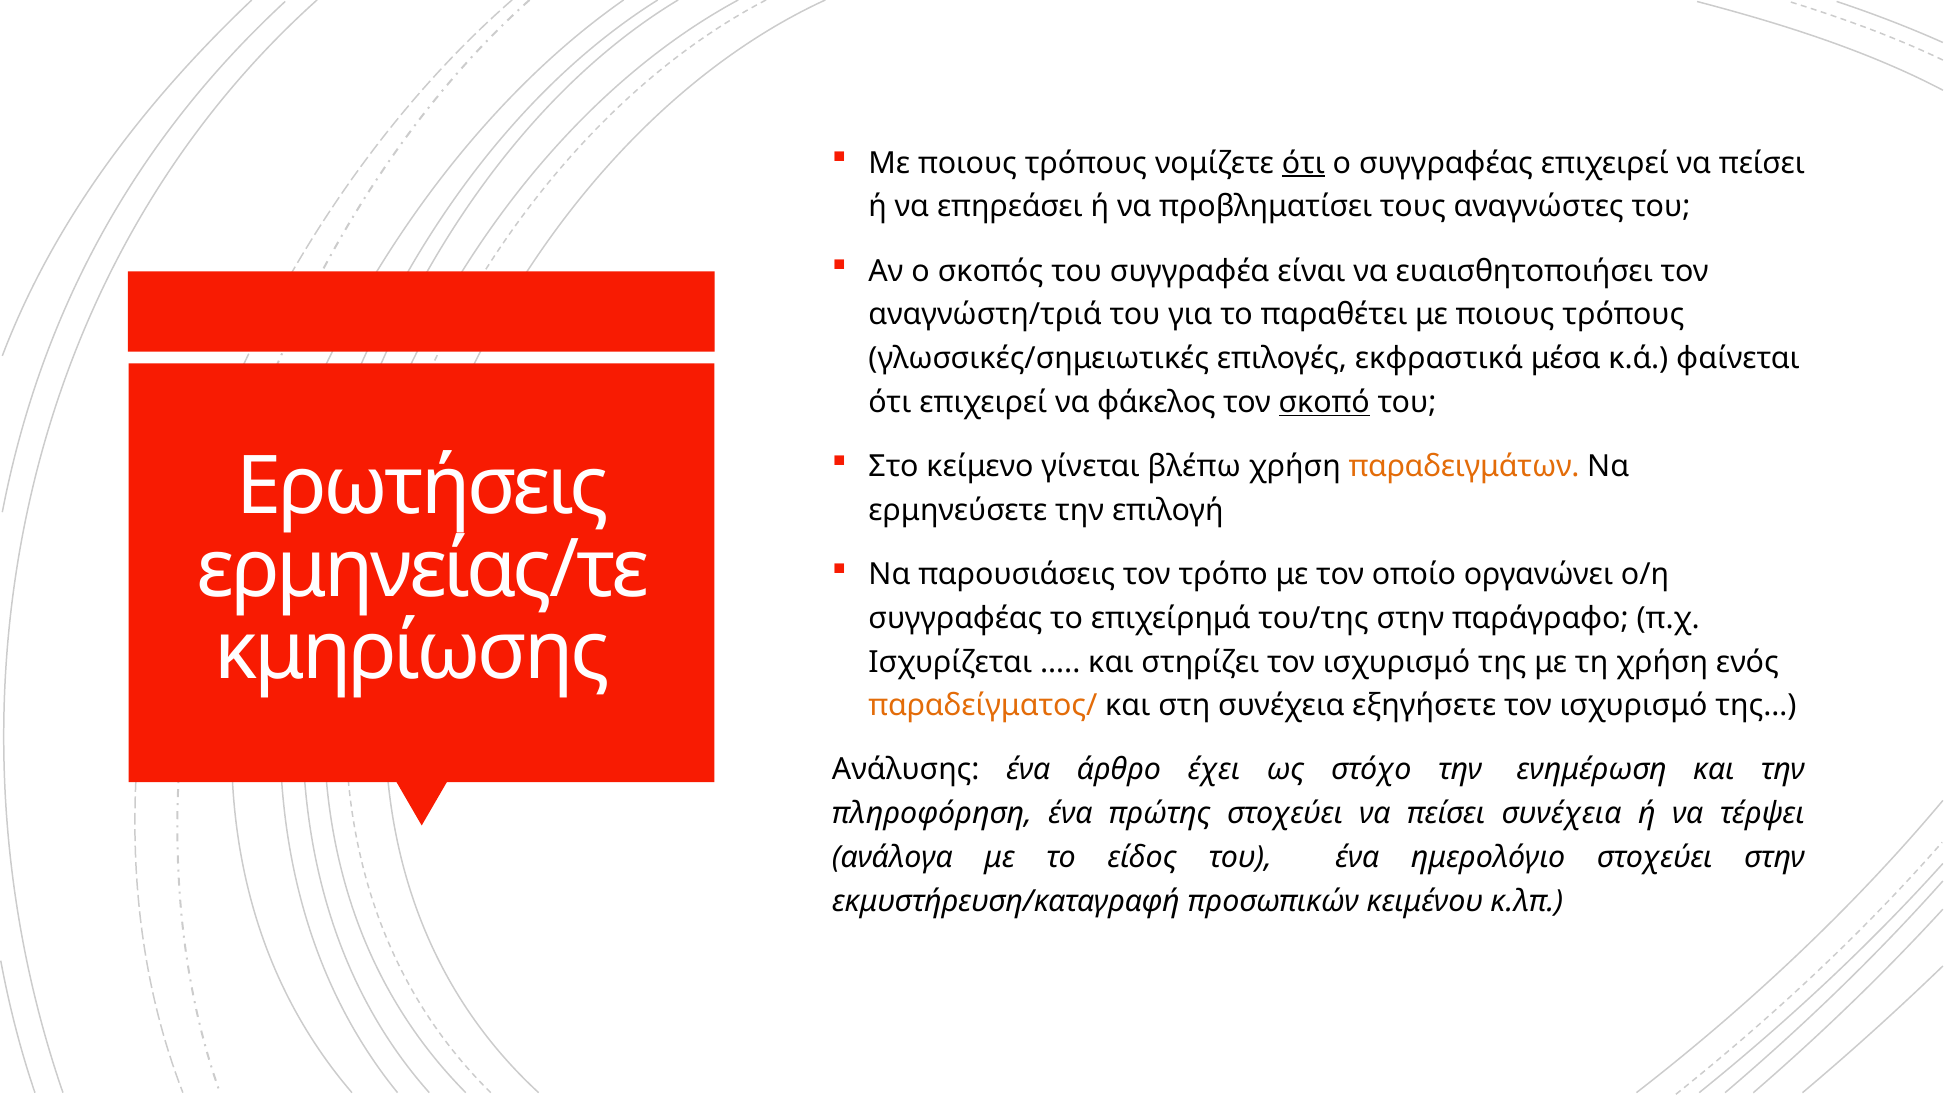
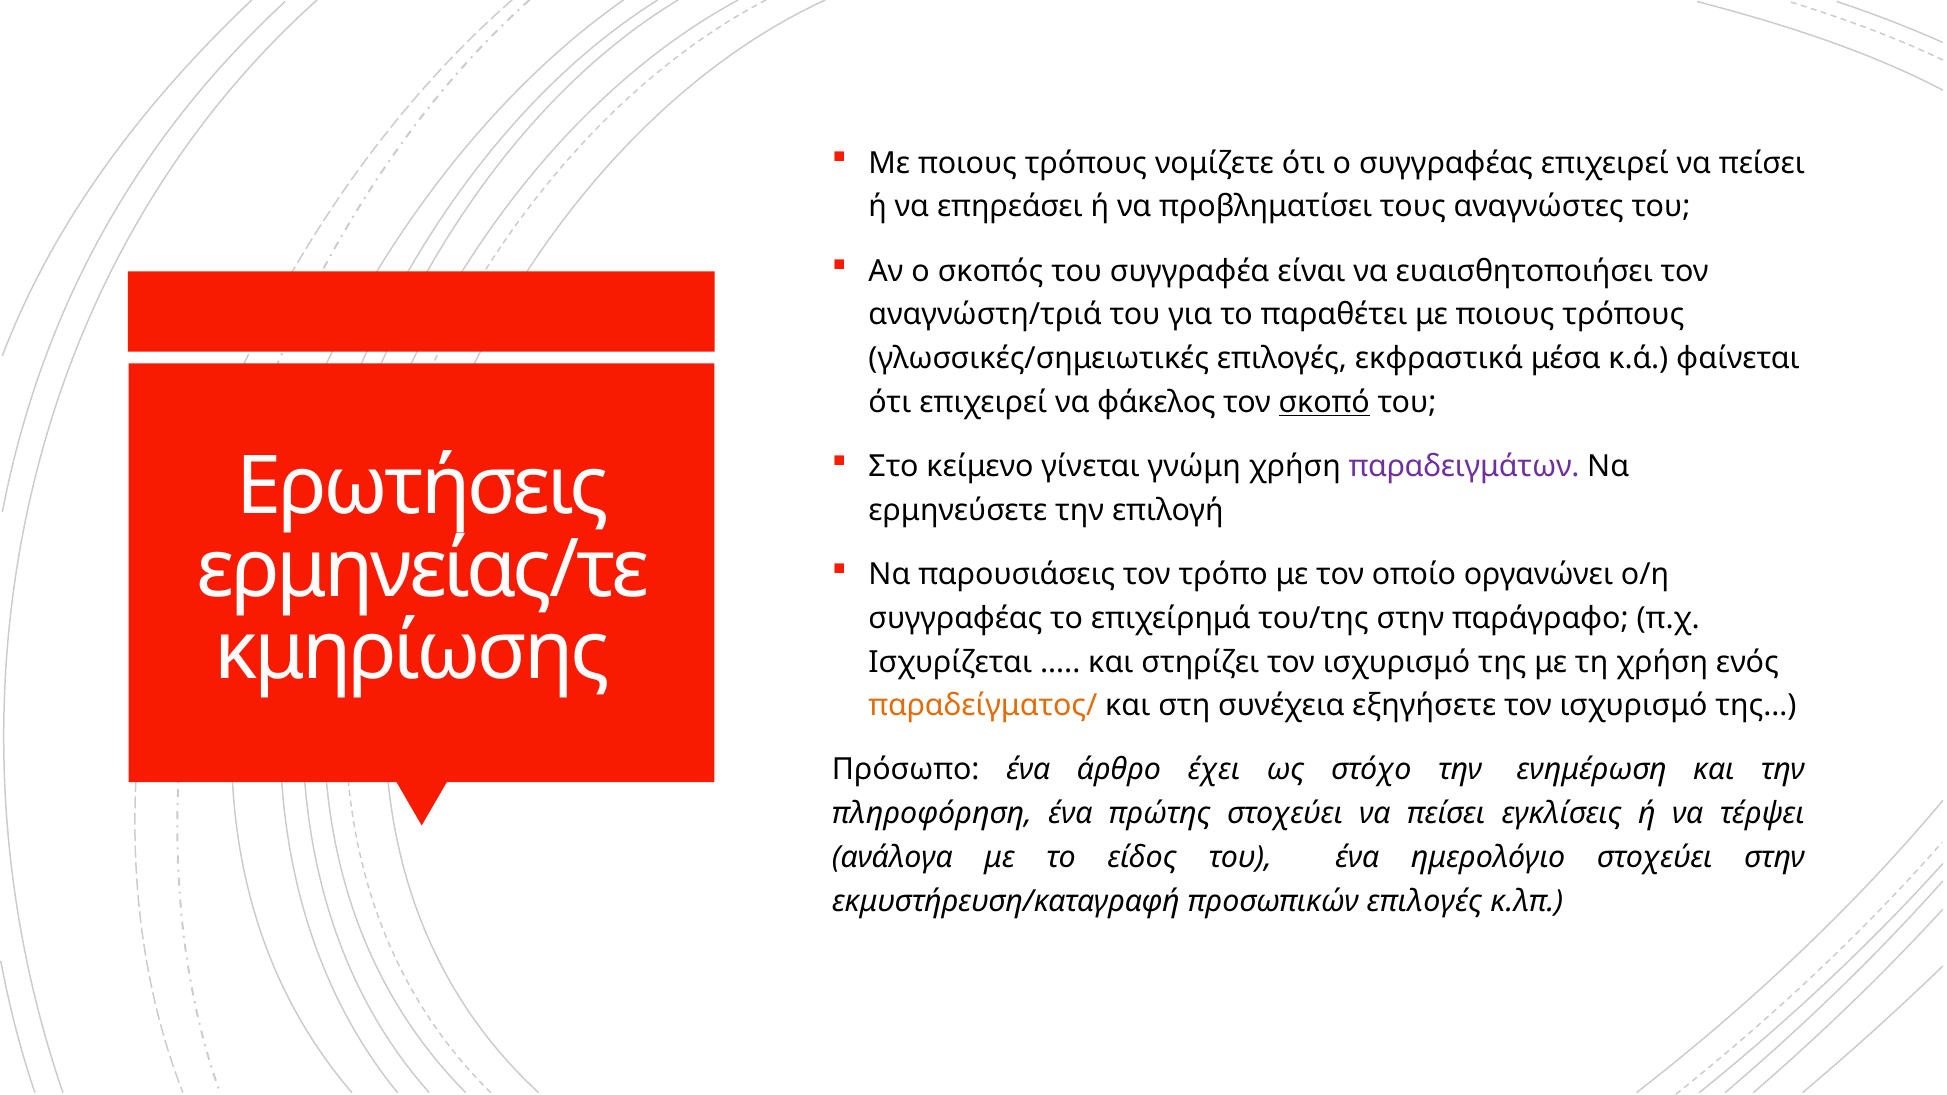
ότι underline: present -> none (1303, 163)
βλέπω: βλέπω -> γνώμη (1194, 467)
παραδειγμάτων colour: orange -> purple (1464, 467)
Ανάλυσης: Ανάλυσης -> Πρόσωπο (906, 770)
πείσει συνέχεια: συνέχεια -> εγκλίσεις (1562, 814)
προσωπικών κειμένου: κειμένου -> επιλογές (1425, 901)
